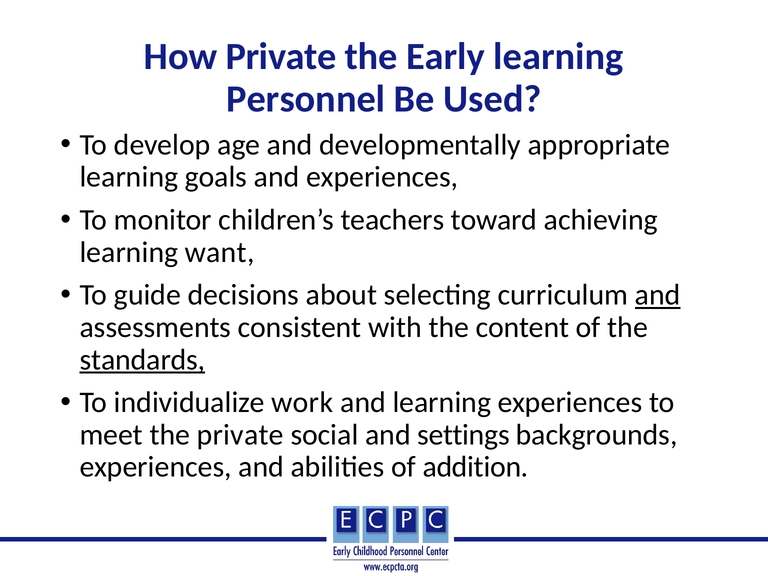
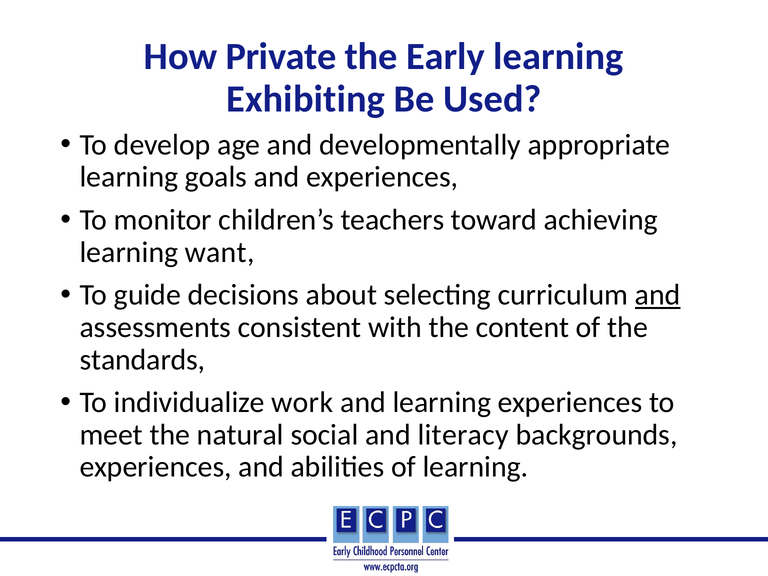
Personnel: Personnel -> Exhibiting (306, 99)
standards underline: present -> none (142, 360)
the private: private -> natural (240, 435)
settings: settings -> literacy (463, 435)
of addition: addition -> learning (475, 467)
